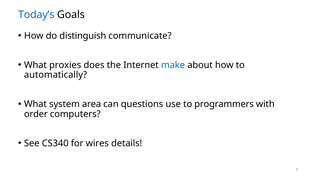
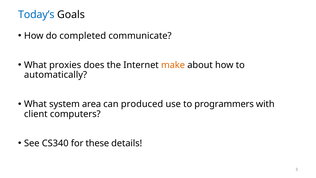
distinguish: distinguish -> completed (83, 36)
make colour: blue -> orange (173, 65)
questions: questions -> produced (142, 104)
order: order -> client (36, 114)
wires: wires -> these (97, 143)
